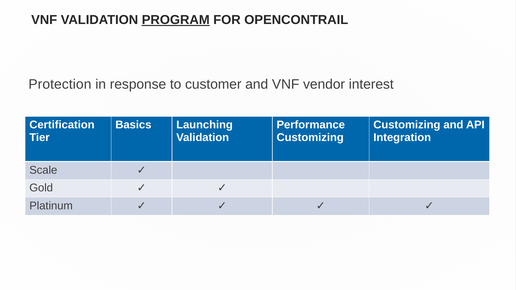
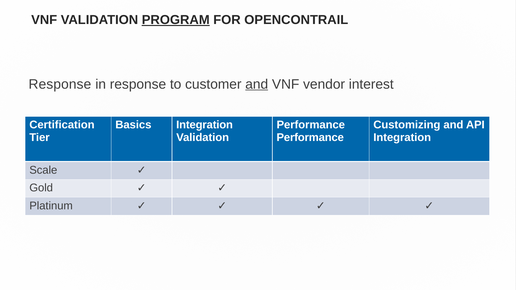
Protection: Protection -> Response (60, 84)
and underline: none -> present (257, 84)
Basics Launching: Launching -> Integration (205, 125)
Customizing: Customizing -> Performance (310, 137)
